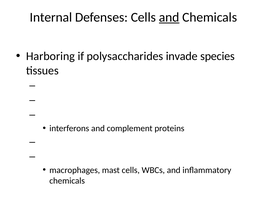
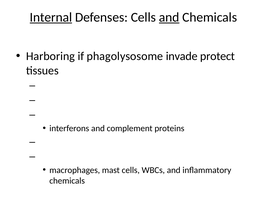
Internal underline: none -> present (51, 17)
polysaccharides: polysaccharides -> phagolysosome (125, 56)
species: species -> protect (218, 56)
